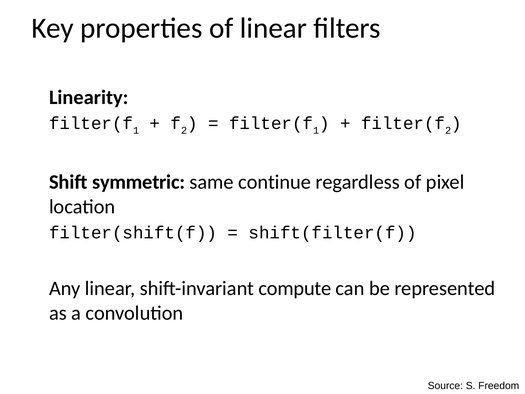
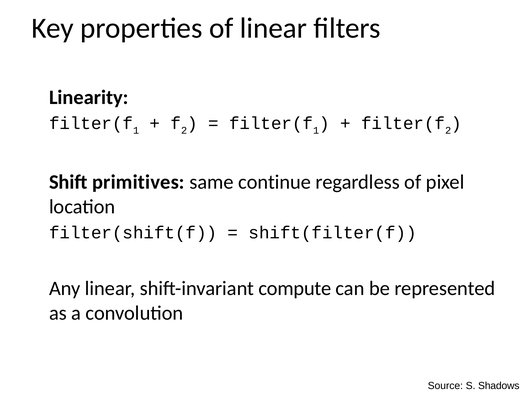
symmetric: symmetric -> primitives (138, 182)
Freedom: Freedom -> Shadows (499, 386)
